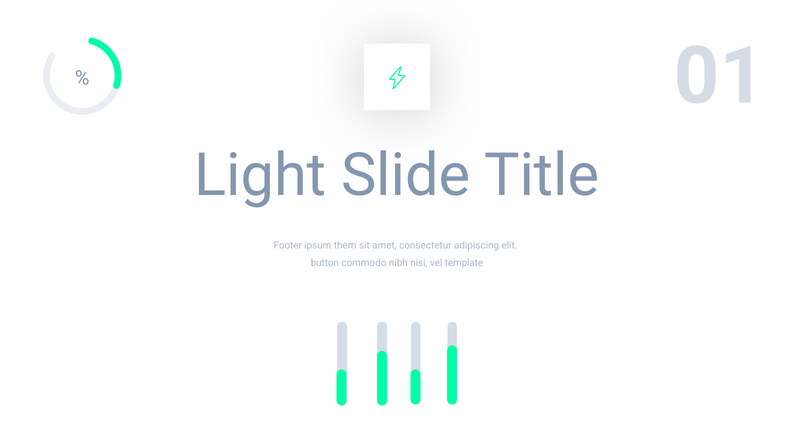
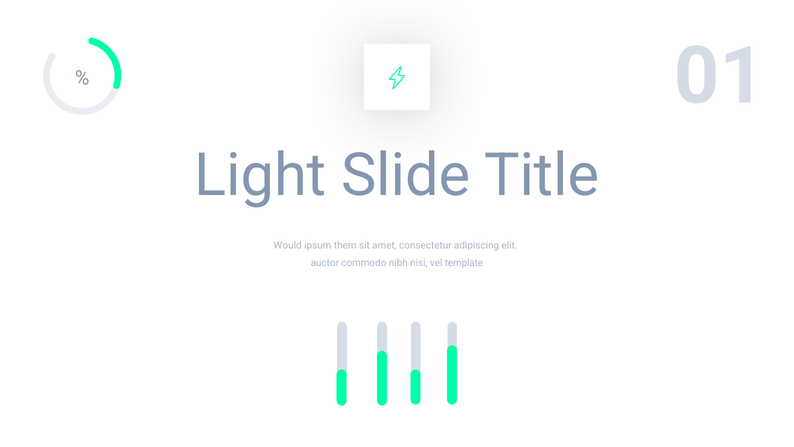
Footer: Footer -> Would (288, 245)
button: button -> auctor (325, 263)
